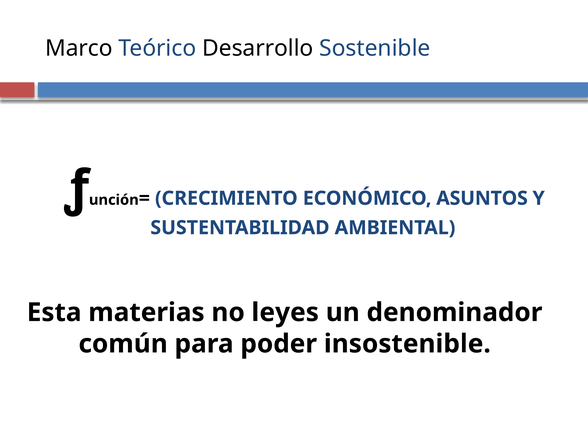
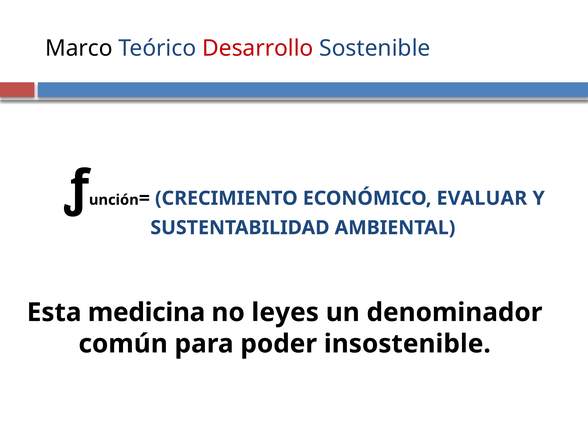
Desarrollo colour: black -> red (258, 48)
ASUNTOS: ASUNTOS -> EVALUAR (482, 198)
materias: materias -> medicina (147, 312)
